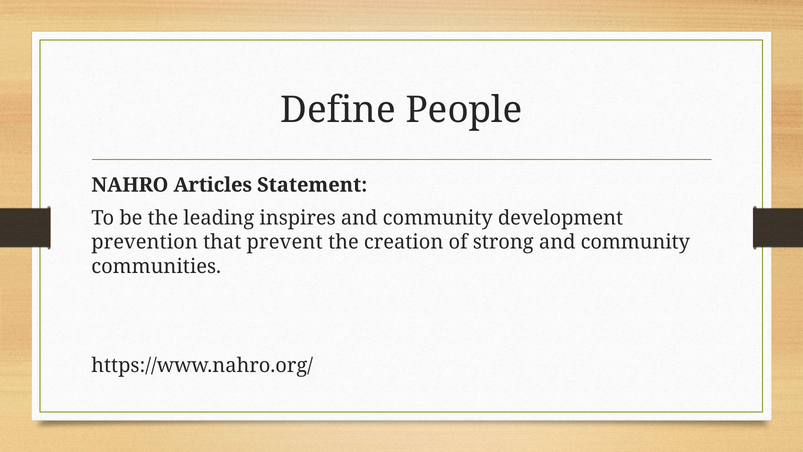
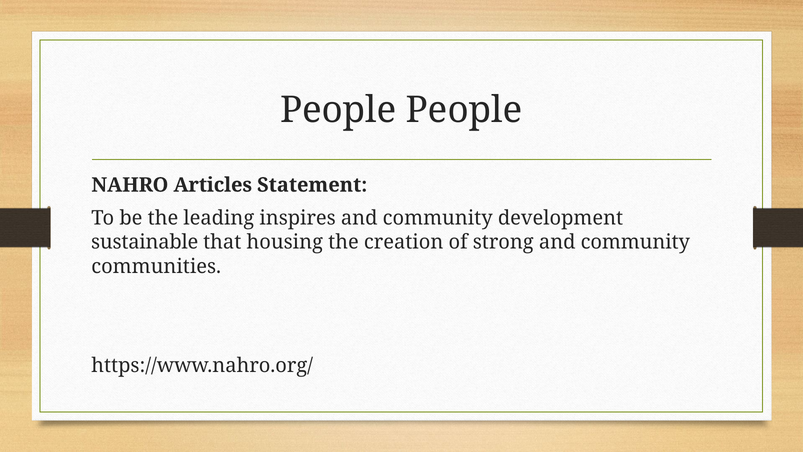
Define: Define -> People (338, 110)
prevention: prevention -> sustainable (145, 242)
prevent: prevent -> housing (285, 242)
